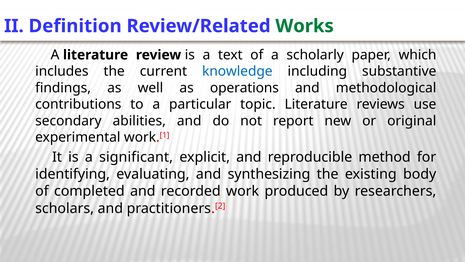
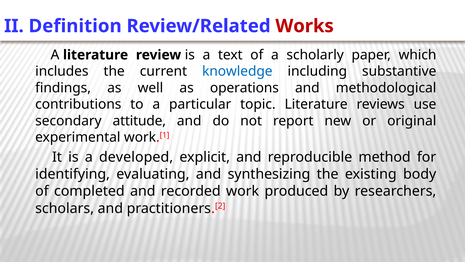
Works colour: green -> red (305, 26)
abilities: abilities -> attitude (139, 121)
significant: significant -> developed (136, 157)
